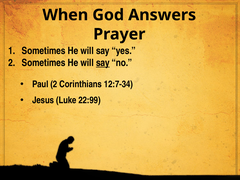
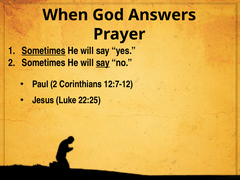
Sometimes underline: none -> present (44, 51)
12:7-34: 12:7-34 -> 12:7-12 (118, 84)
22:99: 22:99 -> 22:25 (90, 100)
